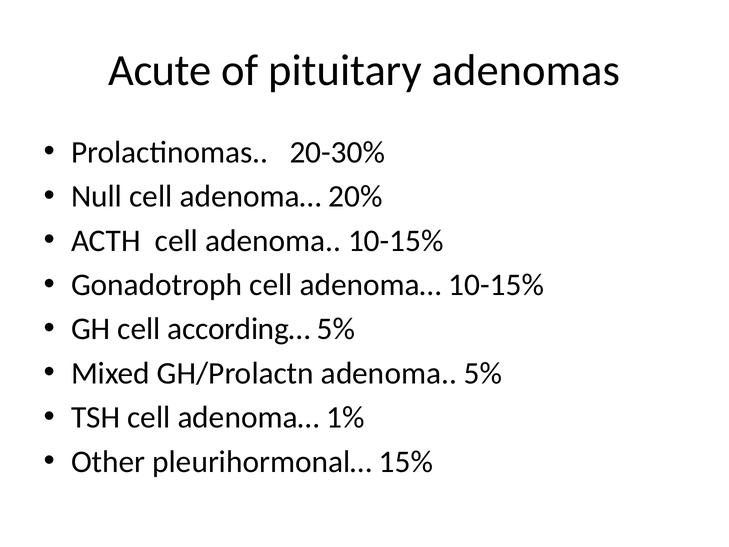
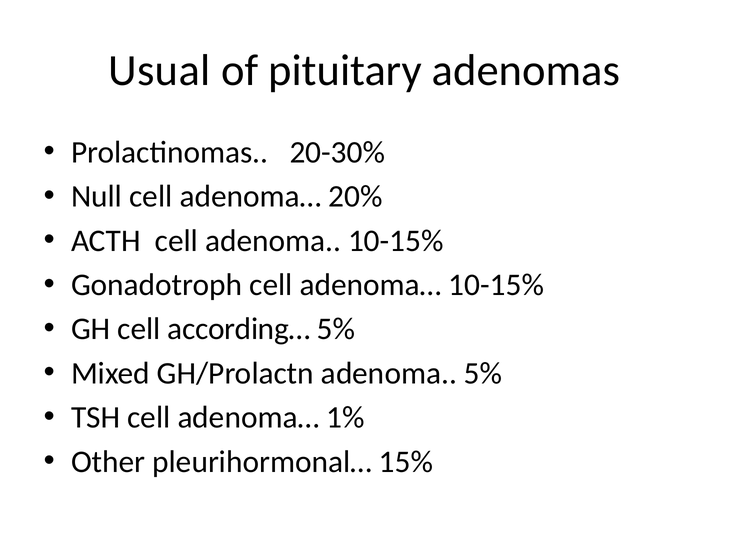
Acute: Acute -> Usual (159, 71)
